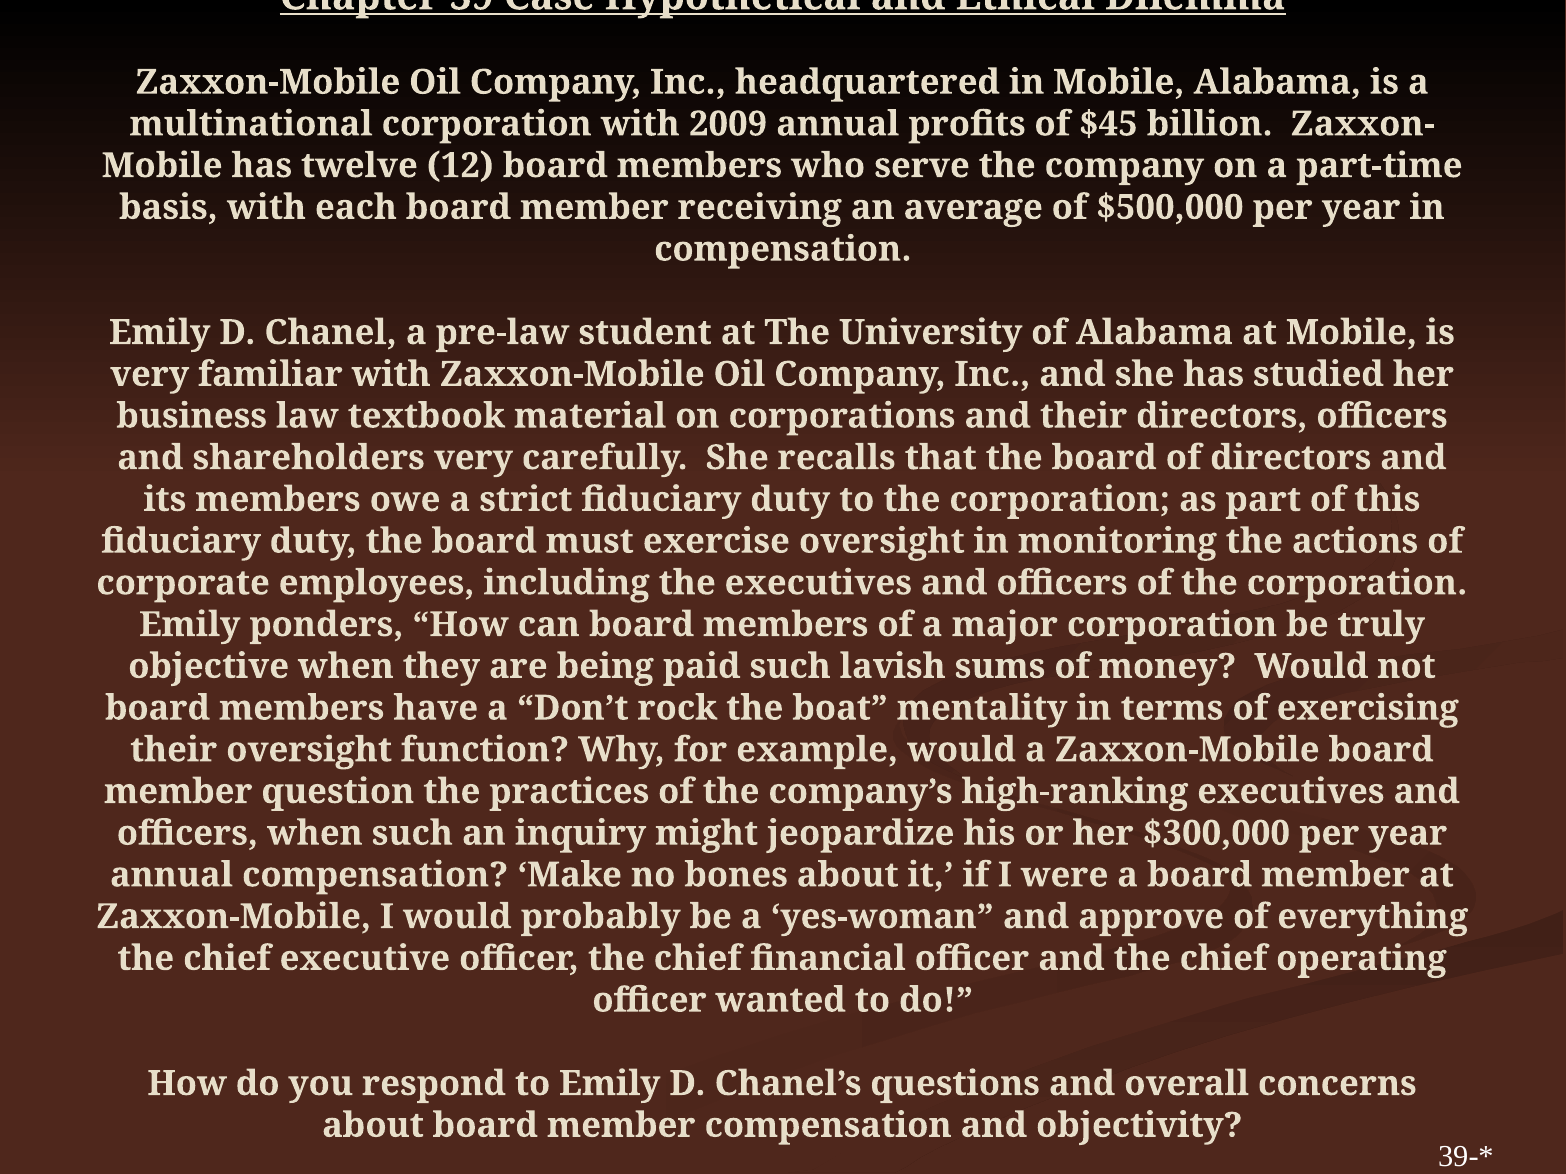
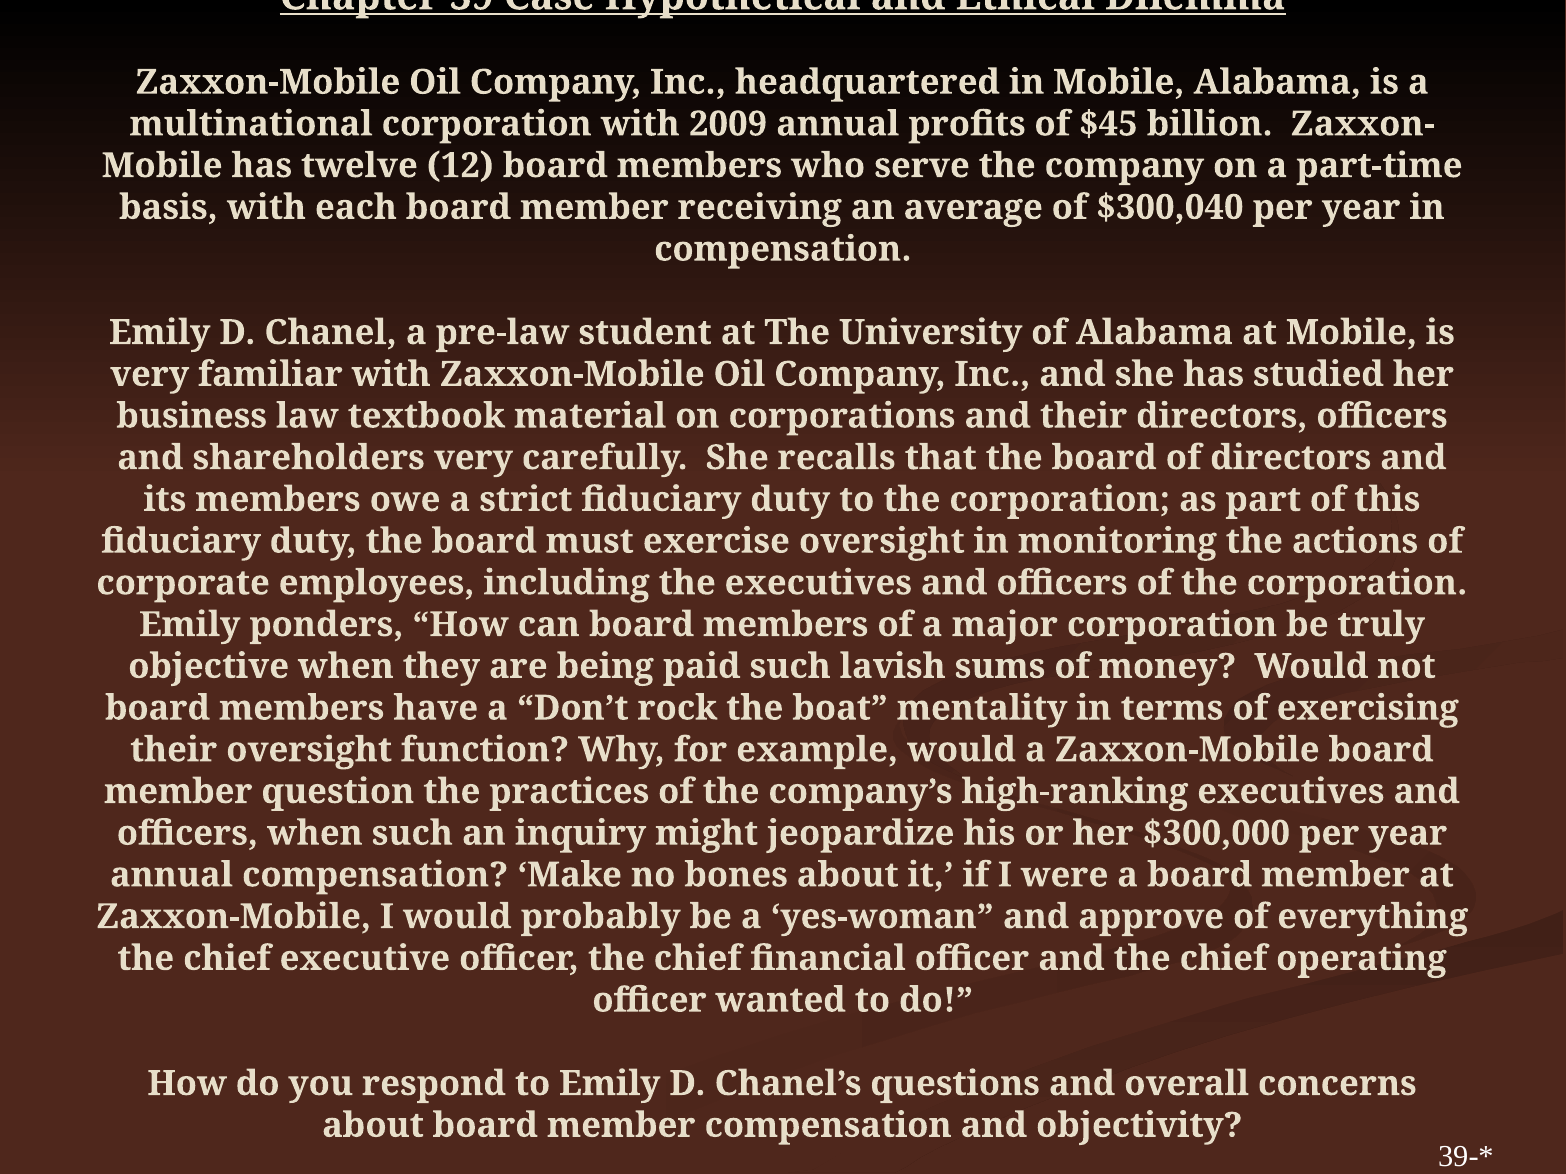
$500,000: $500,000 -> $300,040 (1170, 208)
